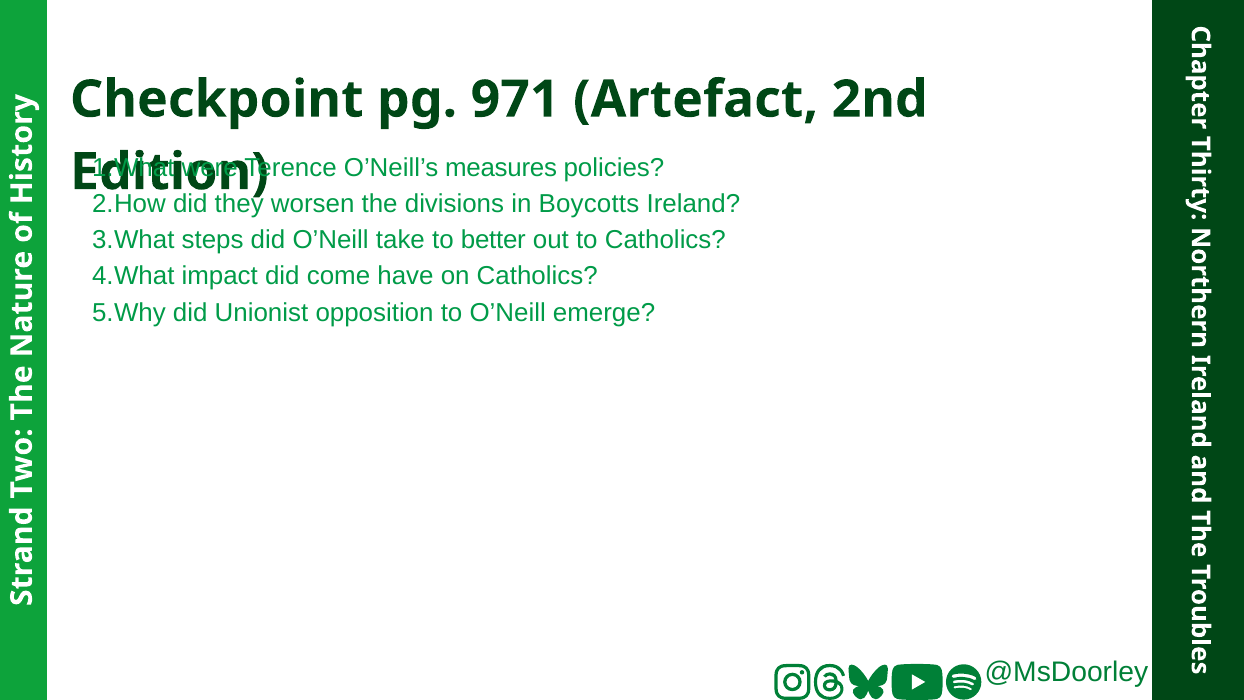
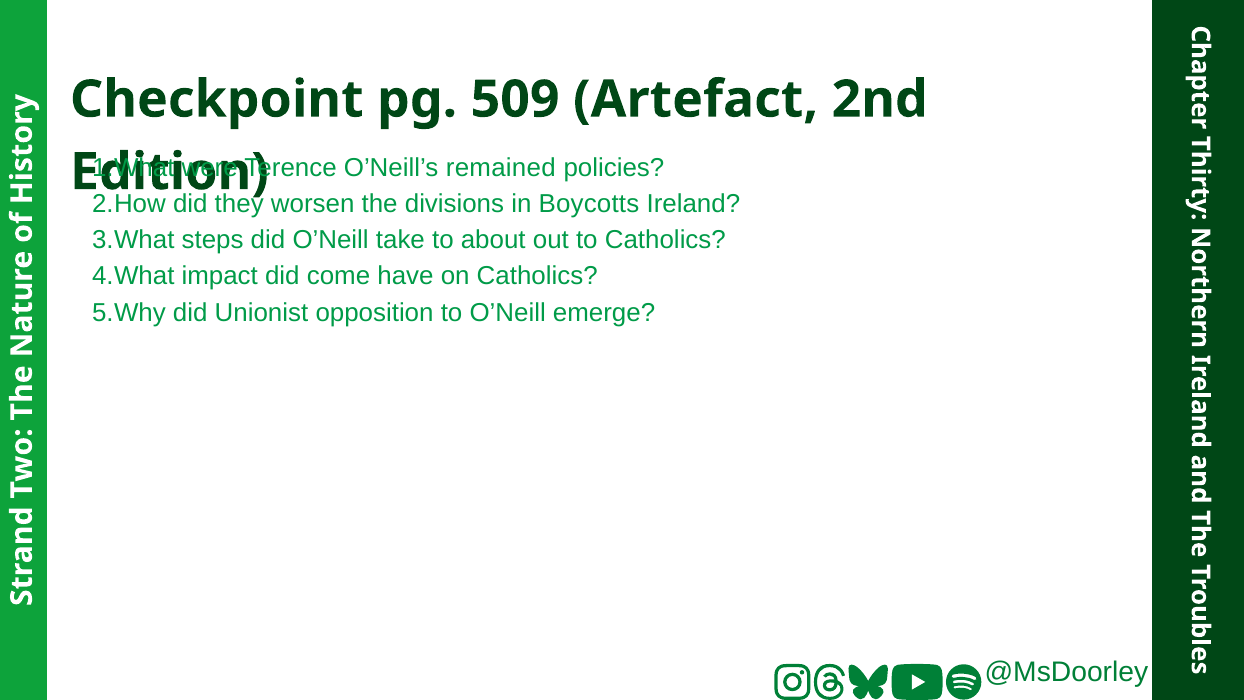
971: 971 -> 509 (515, 100)
measures: measures -> remained (501, 167)
better: better -> about (493, 240)
